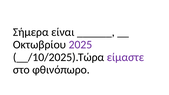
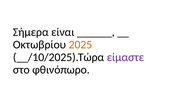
2025 colour: purple -> orange (80, 45)
